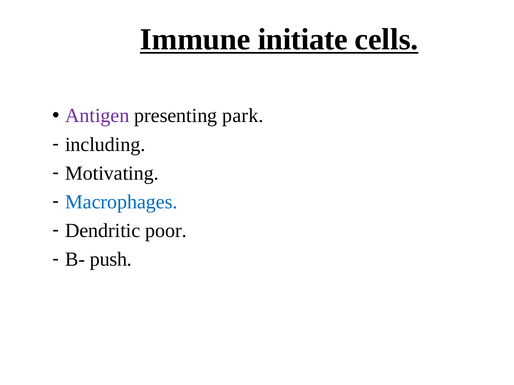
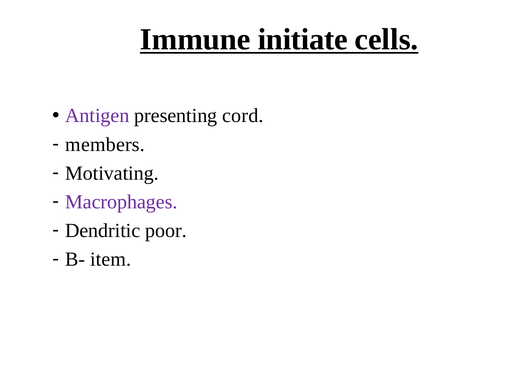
park: park -> cord (243, 116)
including: including -> members (105, 145)
Macrophages colour: blue -> purple (121, 202)
push: push -> item (111, 260)
